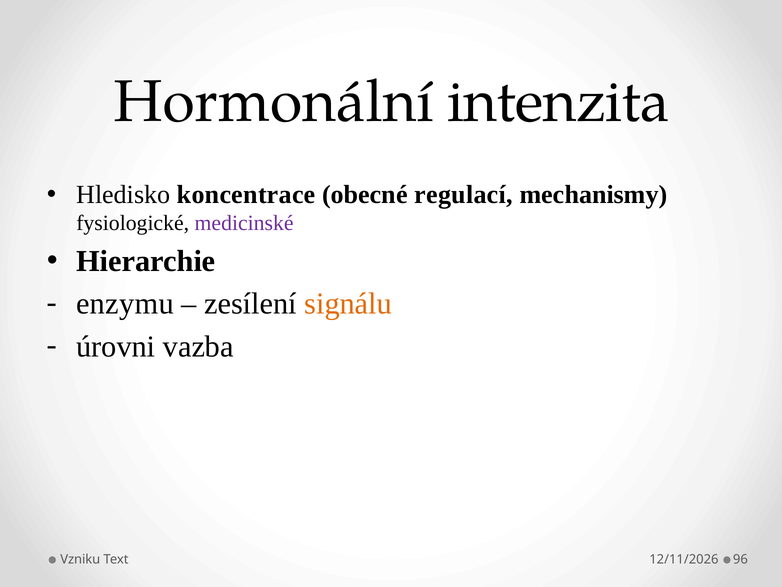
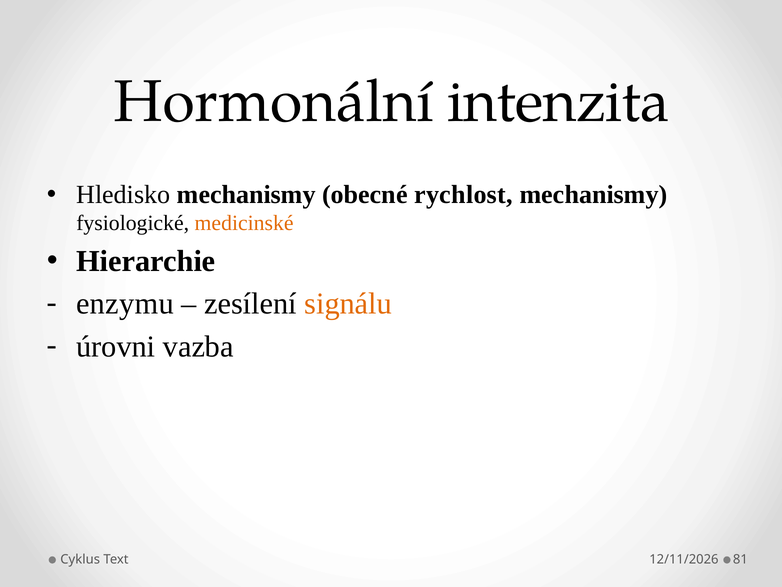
Hledisko koncentrace: koncentrace -> mechanismy (246, 195)
regulací: regulací -> rychlost (464, 195)
medicinské colour: purple -> orange (244, 223)
Vzniku: Vzniku -> Cyklus (80, 559)
96: 96 -> 81 (740, 559)
